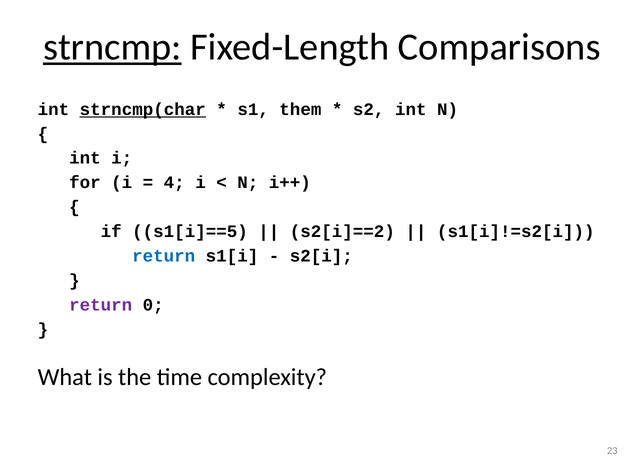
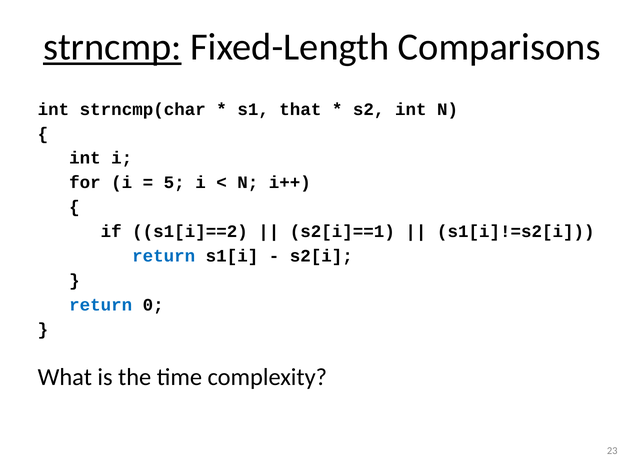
strncmp(char underline: present -> none (143, 109)
them: them -> that (300, 109)
4: 4 -> 5 (174, 183)
s1[i]==5: s1[i]==5 -> s1[i]==2 (190, 232)
s2[i]==2: s2[i]==2 -> s2[i]==1 (342, 232)
return colour: purple -> blue (101, 305)
